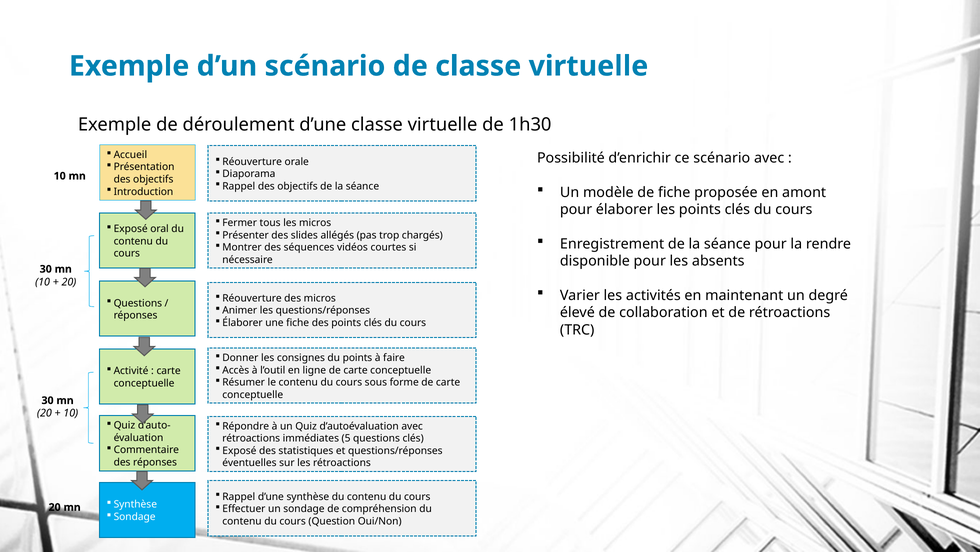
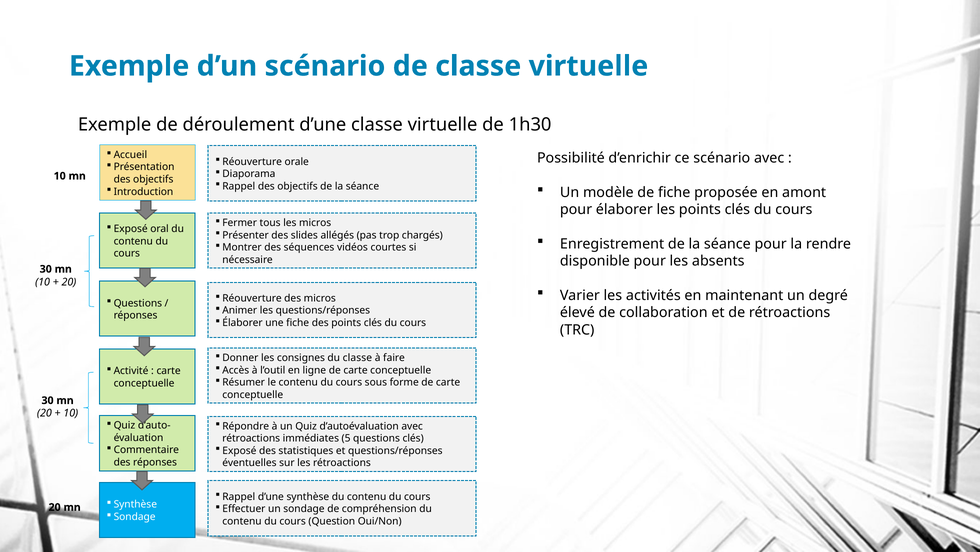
du points: points -> classe (357, 358)
